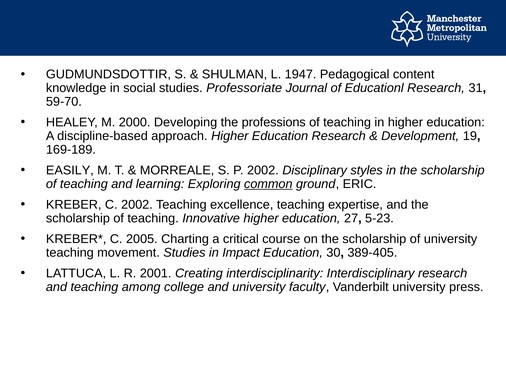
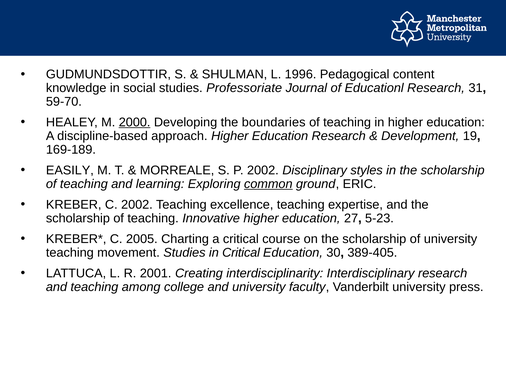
1947: 1947 -> 1996 (301, 74)
2000 underline: none -> present (135, 122)
professions: professions -> boundaries (274, 122)
in Impact: Impact -> Critical (241, 253)
